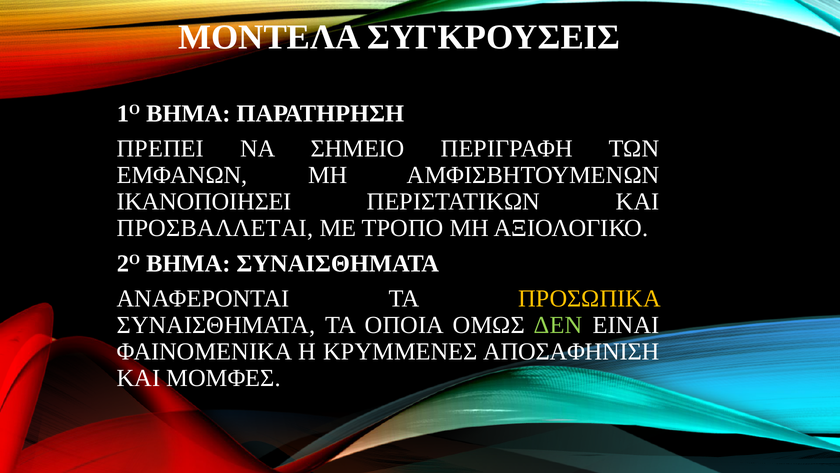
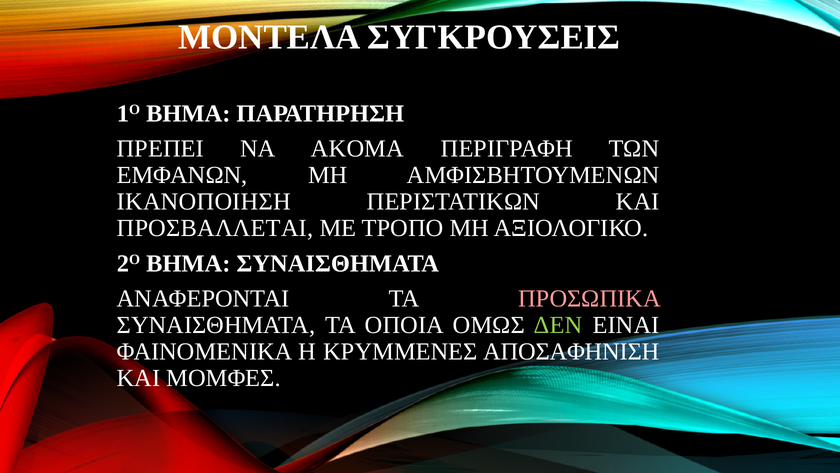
ΣΗΜΕΙΟ: ΣΗΜΕΙΟ -> ΑΚΟΜΑ (357, 149)
ΙΚΑΝΟΠΟΙΗΣΕΙ: ΙΚΑΝΟΠΟΙΗΣΕΙ -> ΙΚΑΝΟΠΟΙΗΣΗ (204, 202)
ΠΡΟΣΩΠΙΚΑ colour: yellow -> pink (589, 298)
